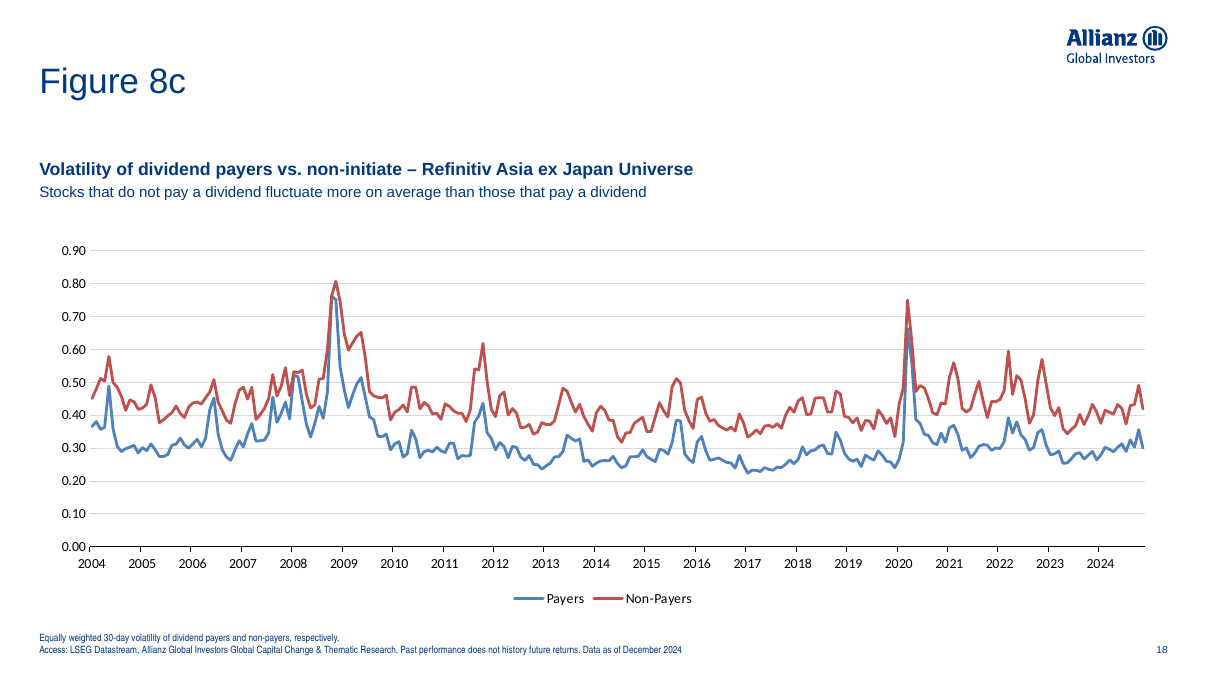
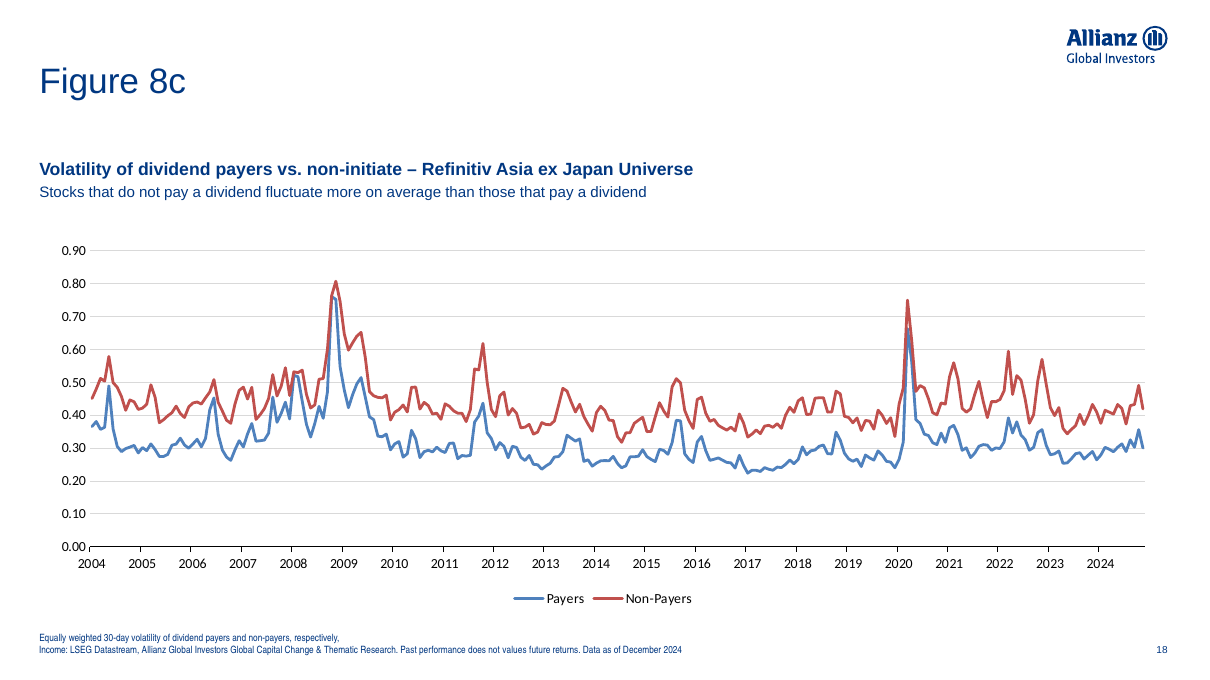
Access: Access -> Income (54, 651)
history: history -> values (515, 651)
